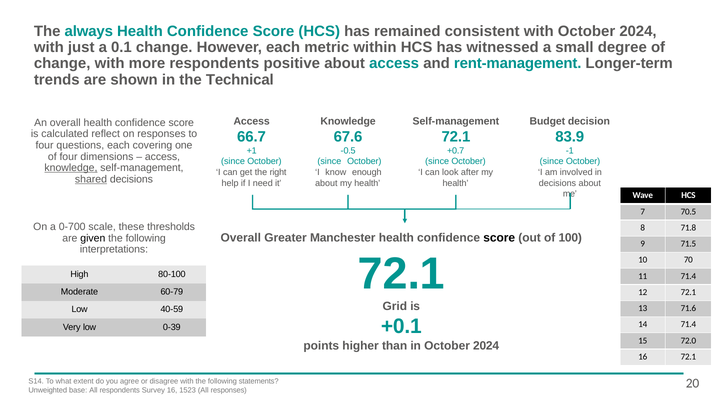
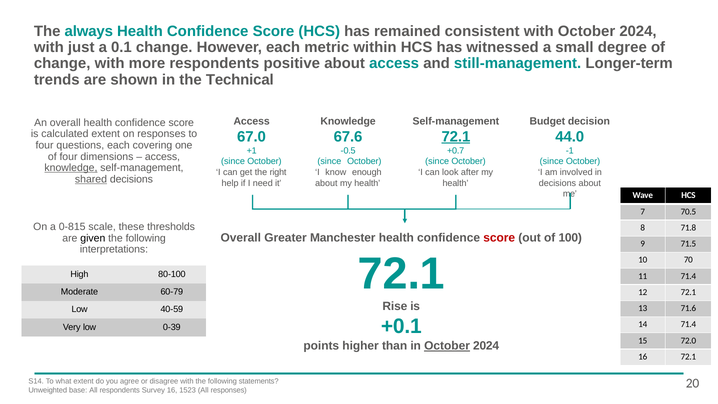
rent-management: rent-management -> still-management (518, 63)
calculated reflect: reflect -> extent (106, 134)
66.7: 66.7 -> 67.0 (252, 137)
72.1 underline: none -> present (456, 137)
83.9: 83.9 -> 44.0 (570, 137)
0-700: 0-700 -> 0-815 (72, 227)
score colour: black -> red (499, 238)
Grid: Grid -> Rise (395, 306)
October underline: none -> present (447, 346)
